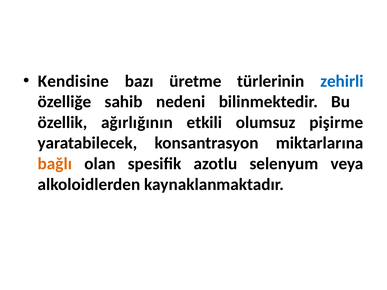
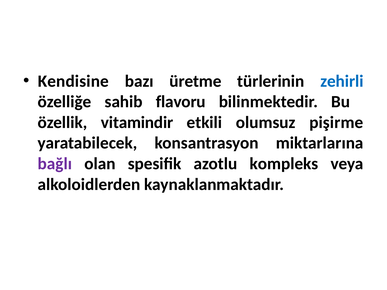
nedeni: nedeni -> flavoru (181, 102)
ağırlığının: ağırlığının -> vitamindir (137, 123)
bağlı colour: orange -> purple (55, 164)
selenyum: selenyum -> kompleks (284, 164)
